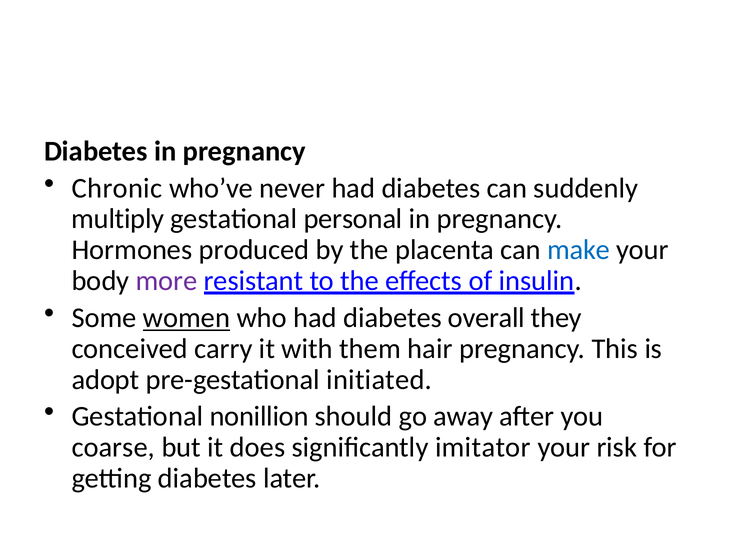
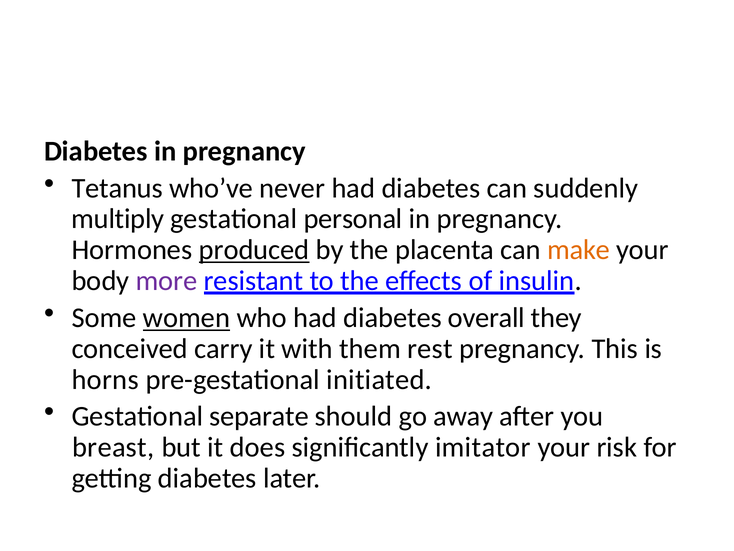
Chronic: Chronic -> Tetanus (117, 188)
produced underline: none -> present (254, 250)
make colour: blue -> orange (579, 250)
hair: hair -> rest (430, 349)
adopt: adopt -> horns (105, 379)
nonillion: nonillion -> separate (259, 416)
coarse: coarse -> breast (113, 447)
